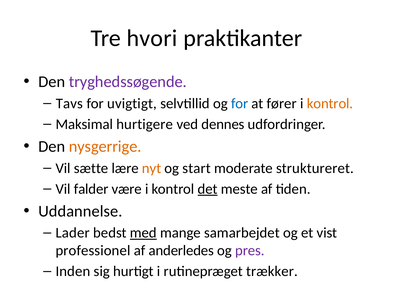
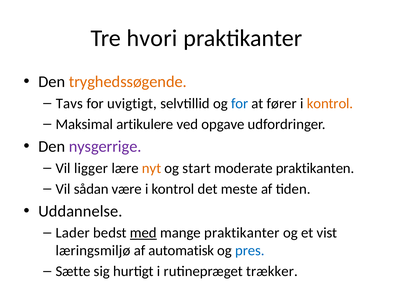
tryghedssøgende colour: purple -> orange (128, 82)
hurtigere: hurtigere -> artikulere (145, 124)
dennes: dennes -> opgave (223, 124)
nysgerrige colour: orange -> purple (105, 146)
sætte: sætte -> ligger (91, 168)
struktureret: struktureret -> praktikanten (315, 168)
falder: falder -> sådan (91, 189)
det underline: present -> none (208, 189)
mange samarbejdet: samarbejdet -> praktikanter (242, 233)
professionel: professionel -> læringsmiljø (93, 250)
anderledes: anderledes -> automatisk (181, 250)
pres colour: purple -> blue (250, 250)
Inden: Inden -> Sætte (73, 271)
